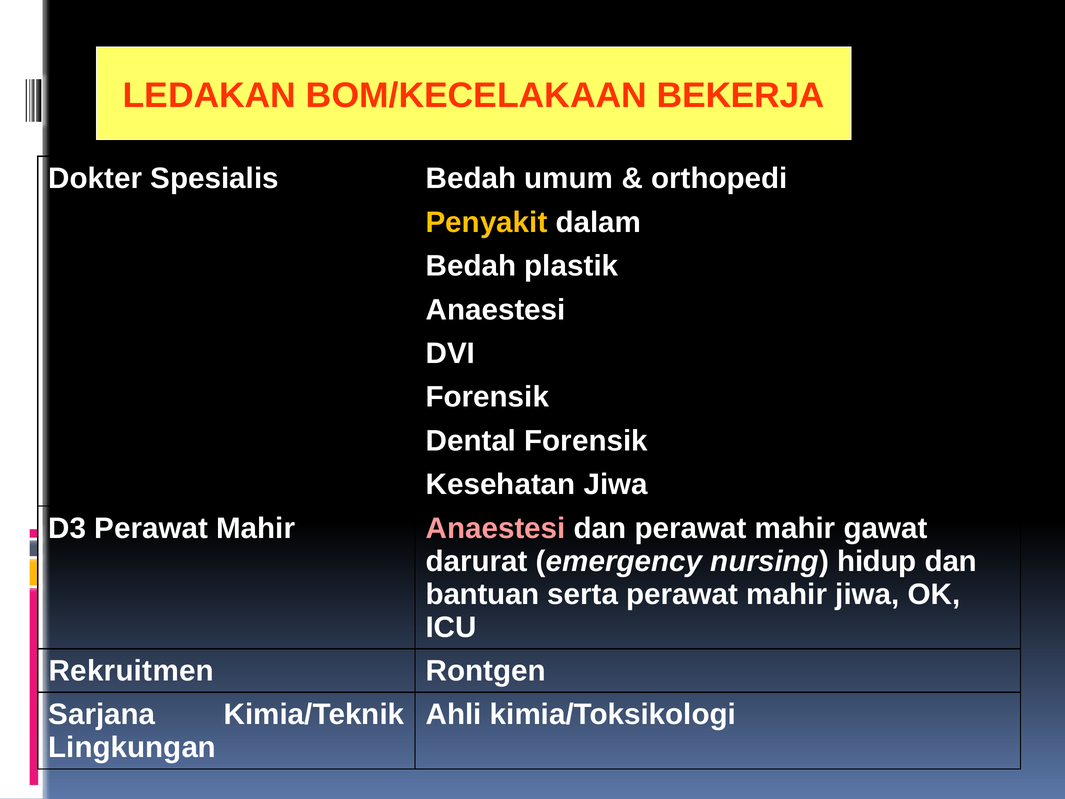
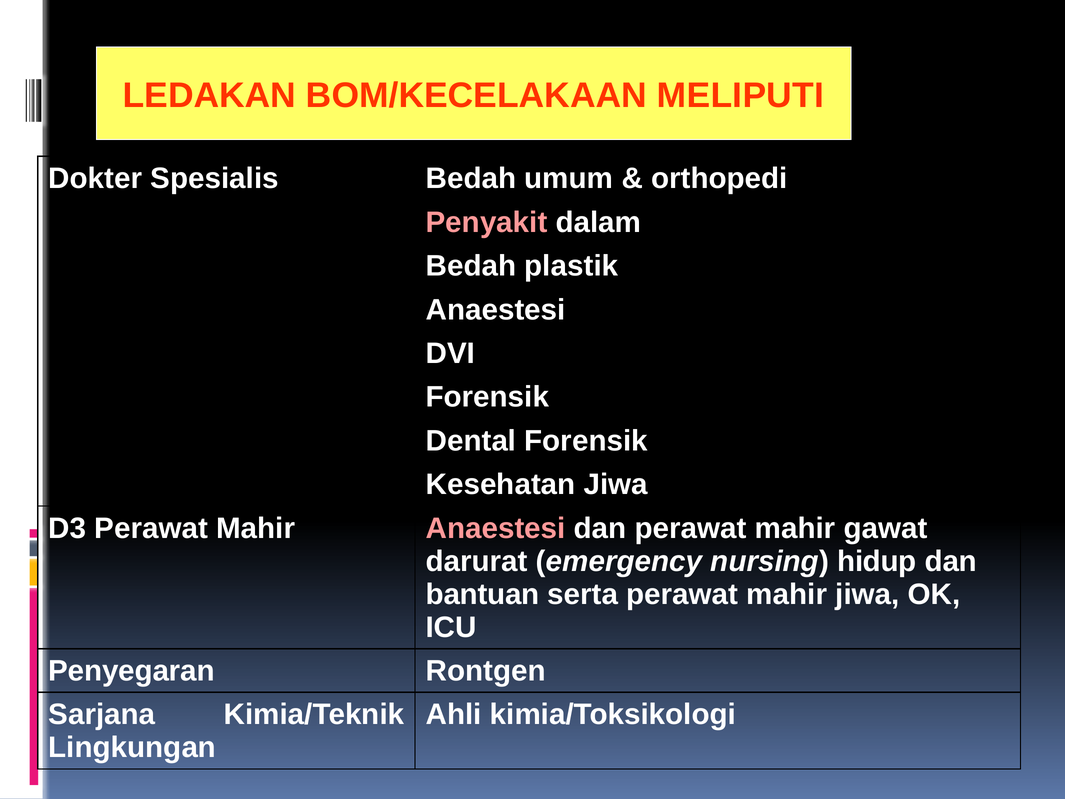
BEKERJA: BEKERJA -> MELIPUTI (740, 96)
Penyakit colour: yellow -> pink (487, 222)
Rekruitmen: Rekruitmen -> Penyegaran (132, 671)
